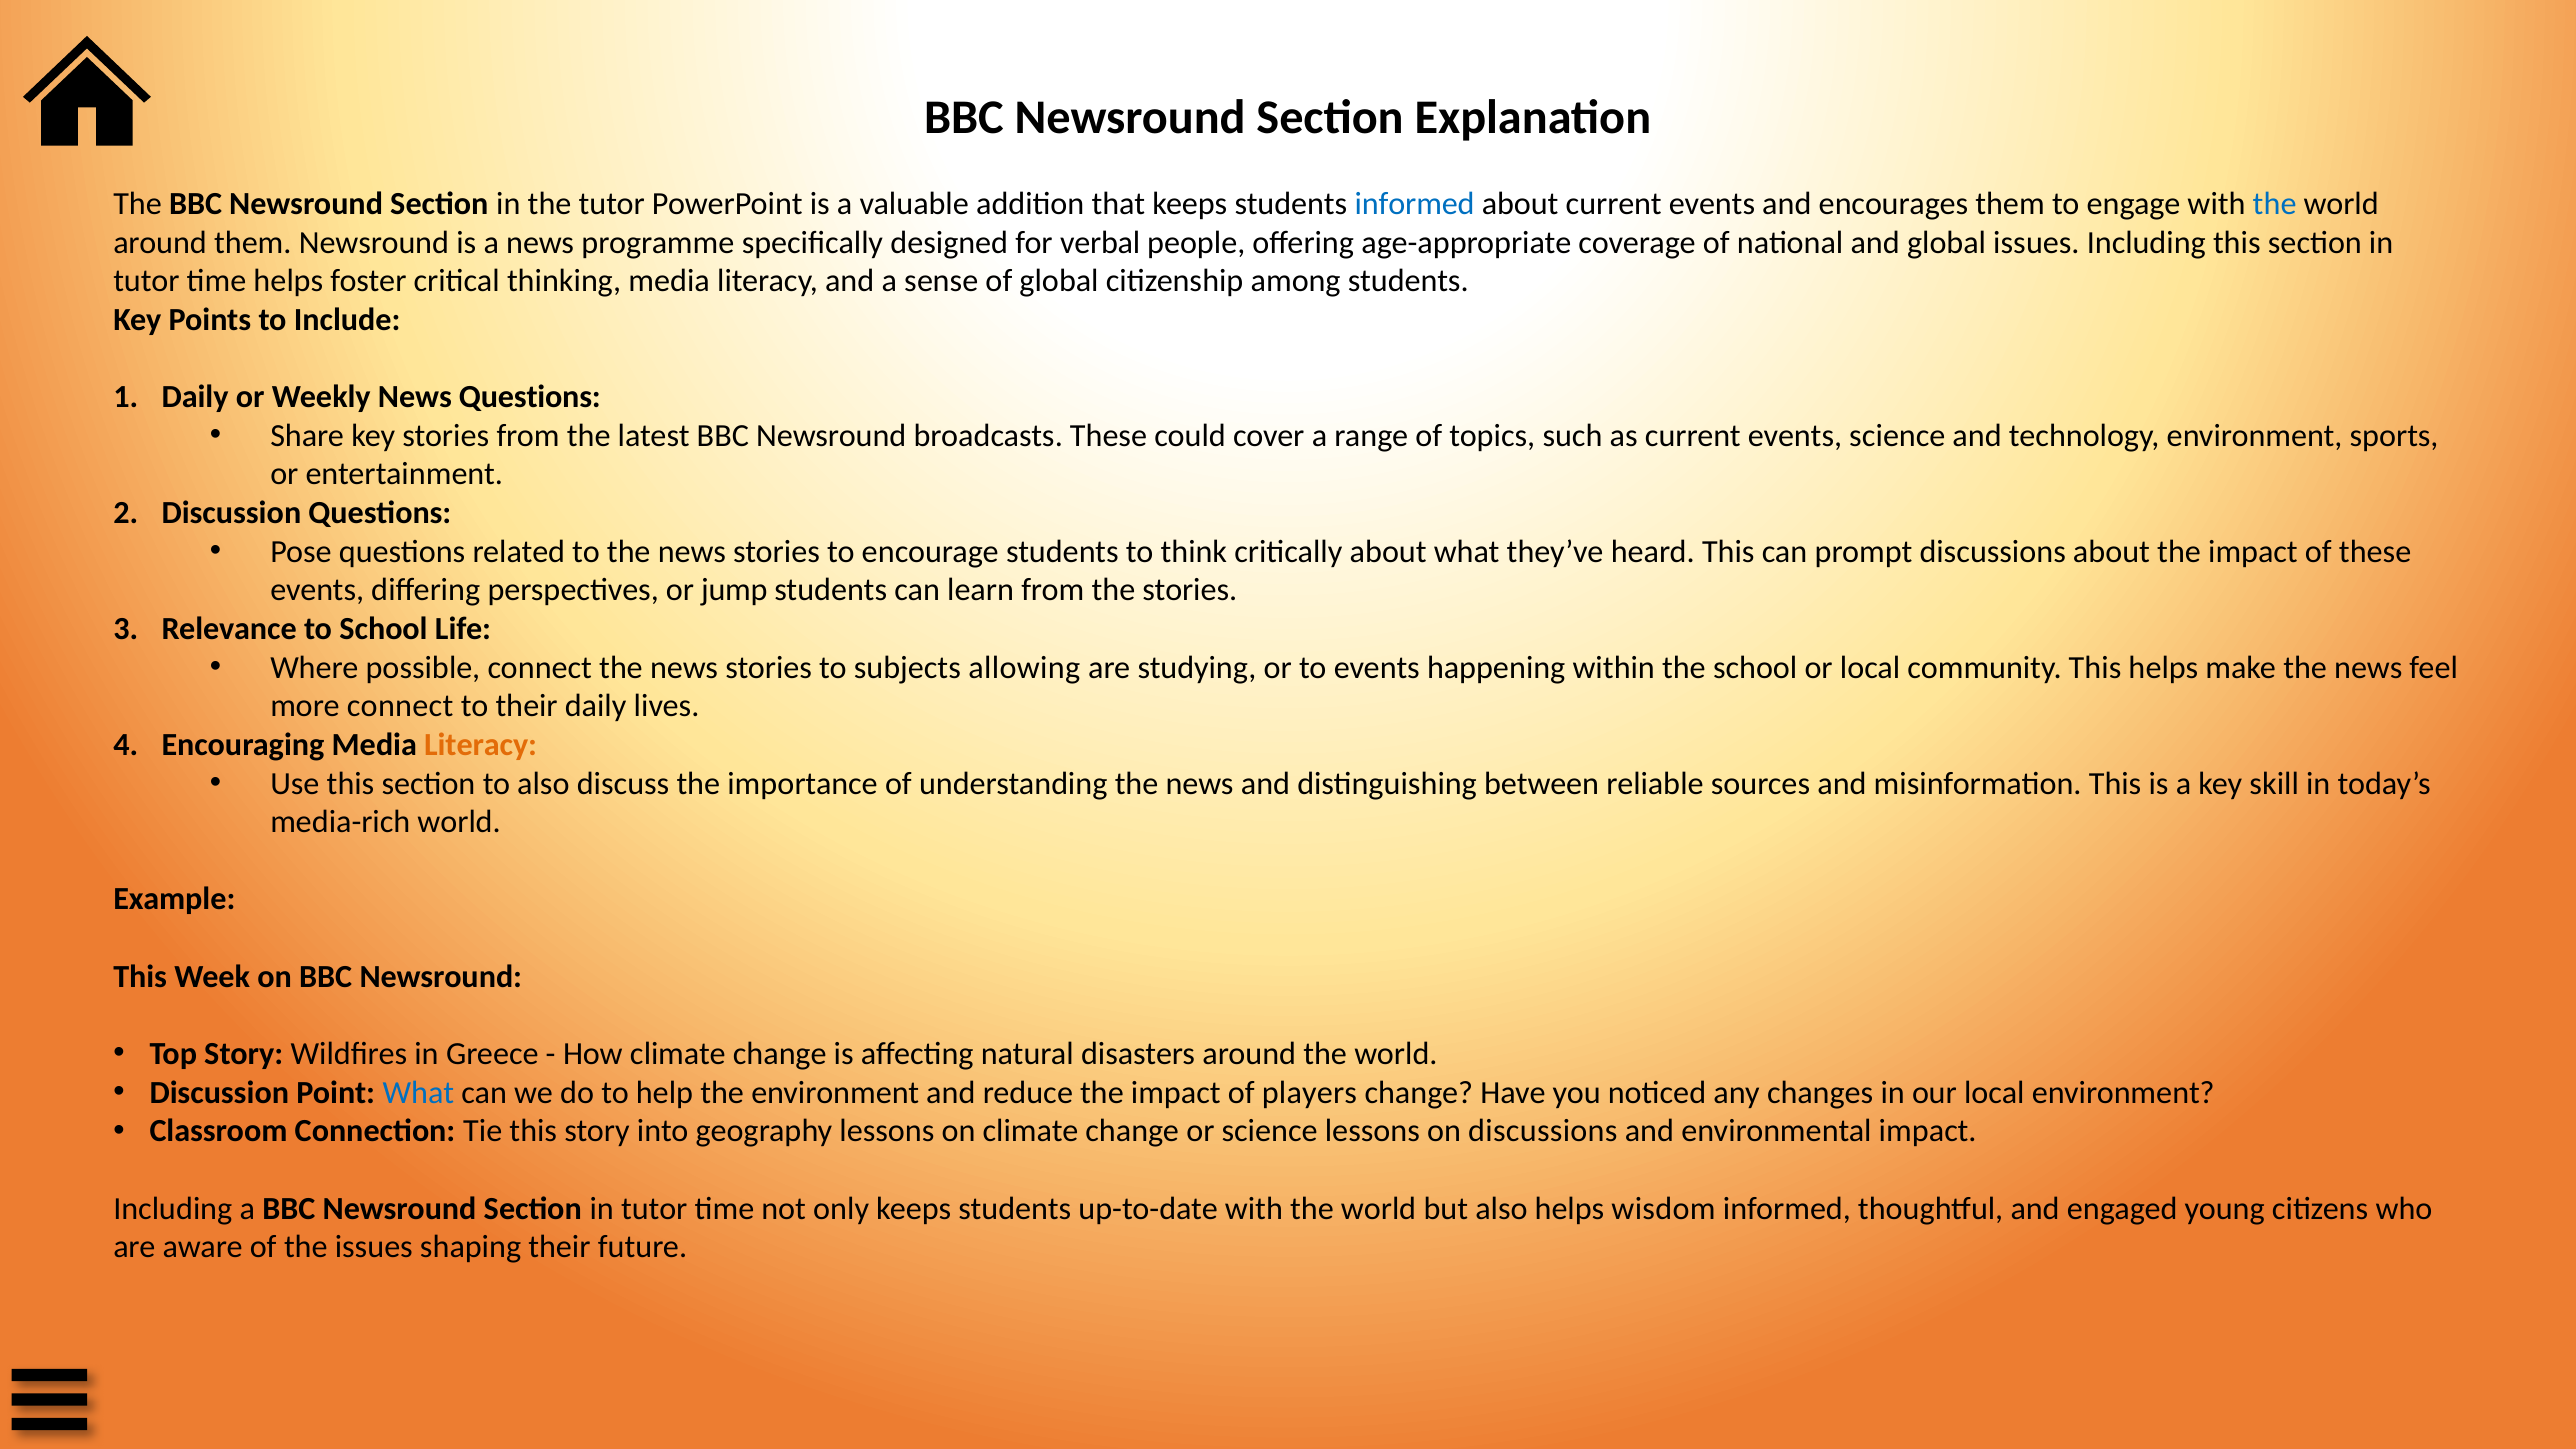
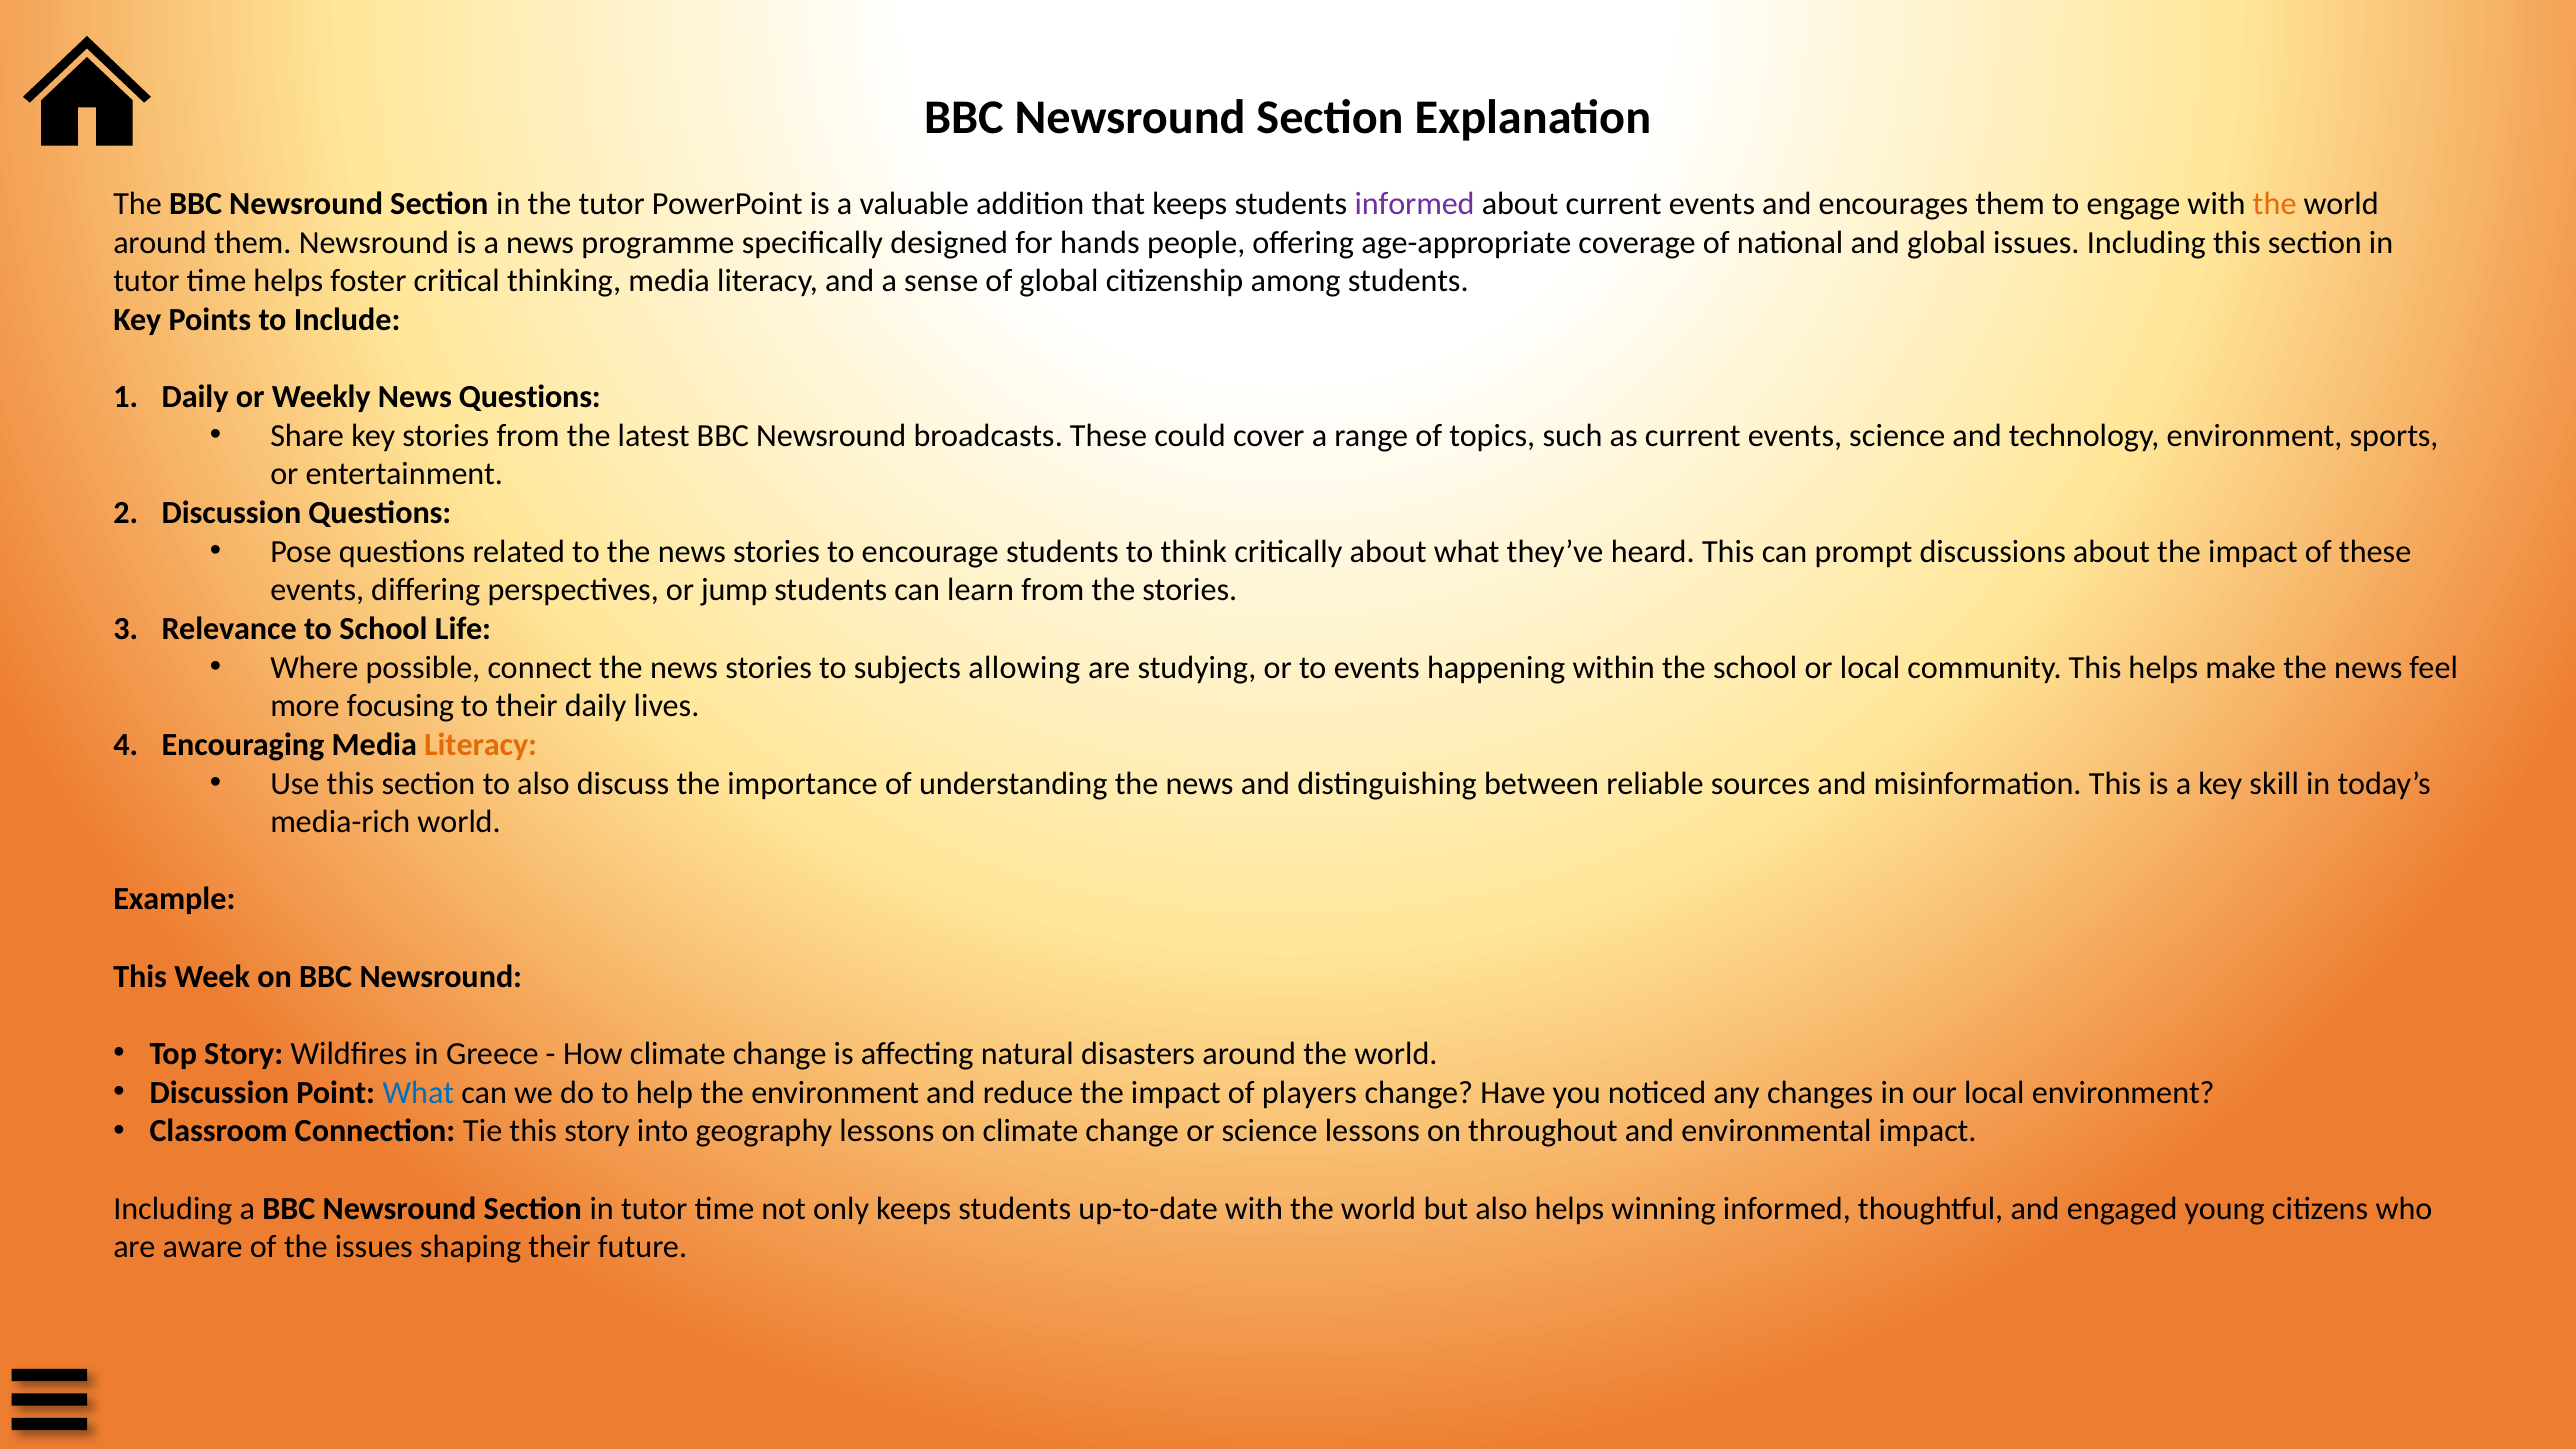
informed colour: blue -> purple (1415, 204)
the colour: blue -> orange (2275, 204)
verbal: verbal -> hands (1100, 242)
more connect: connect -> focusing (400, 706)
on discussions: discussions -> throughout (1543, 1131)
wisdom: wisdom -> winning (1664, 1208)
